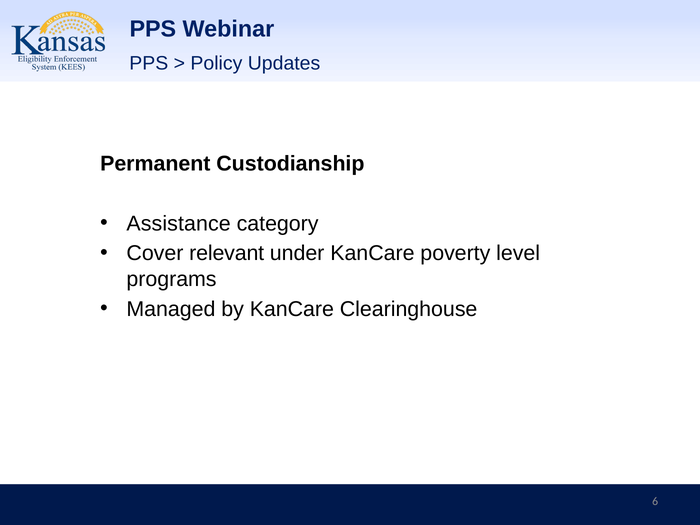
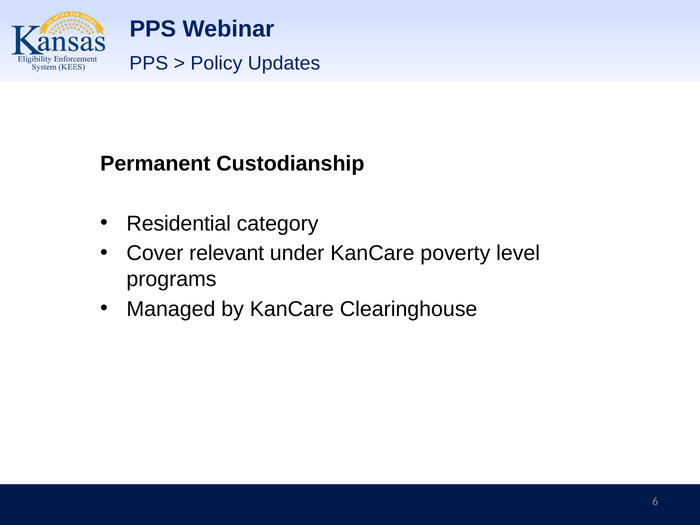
Assistance: Assistance -> Residential (179, 223)
